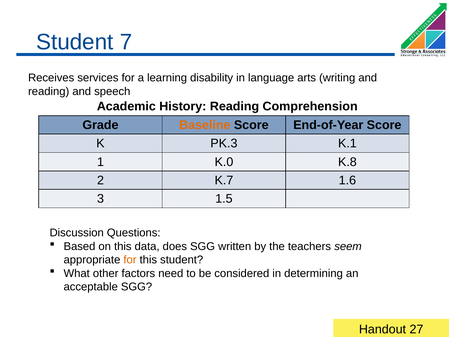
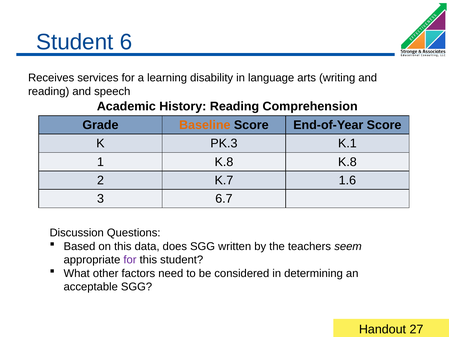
7: 7 -> 6 (126, 42)
1 K.0: K.0 -> K.8 (224, 162)
1.5: 1.5 -> 6.7 (224, 199)
for colour: orange -> purple (130, 260)
